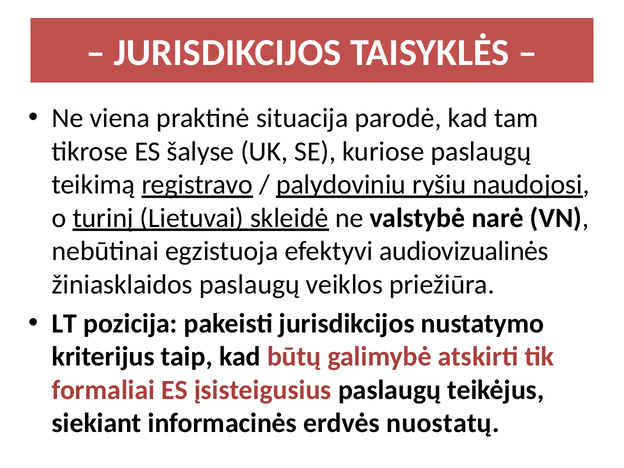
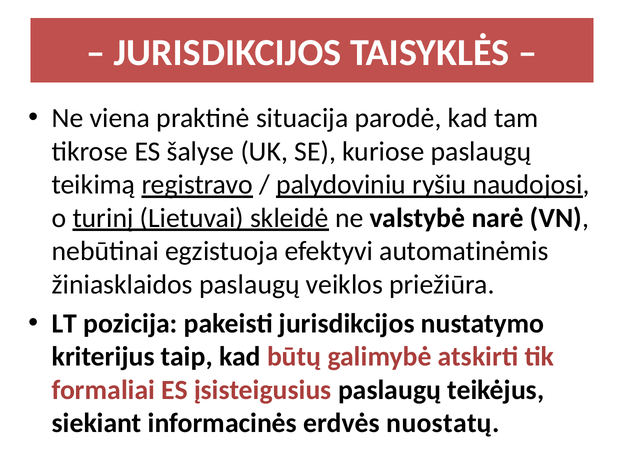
audiovizualinės: audiovizualinės -> automatinėmis (464, 251)
